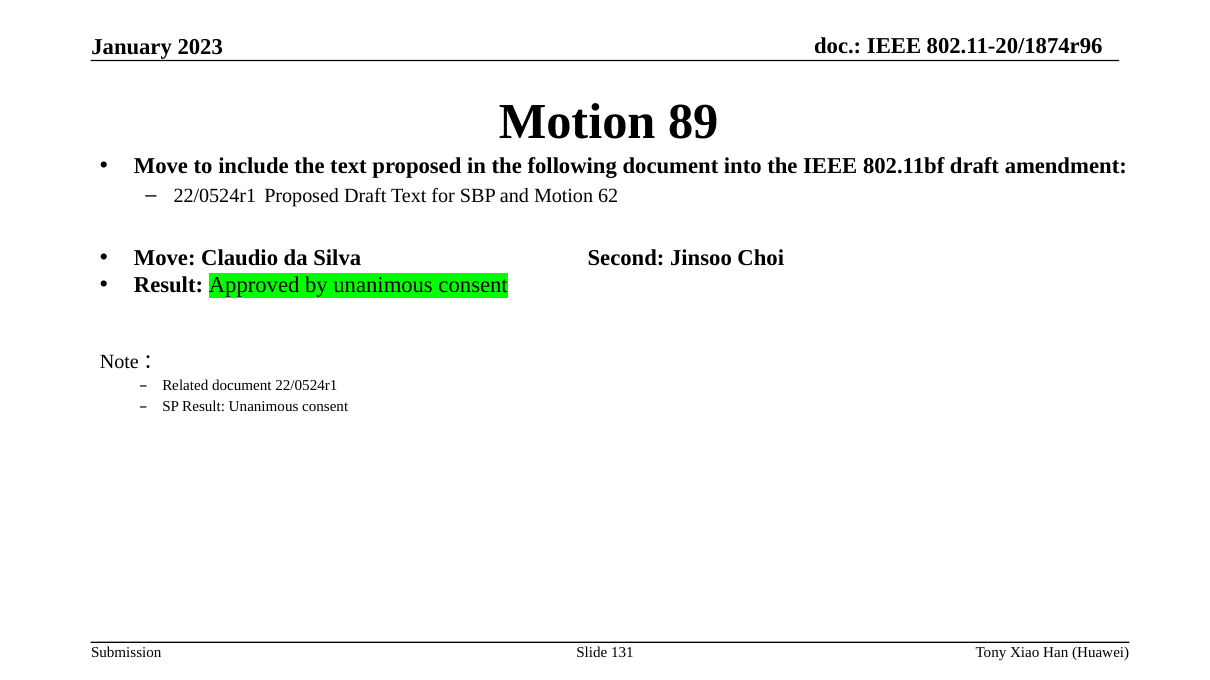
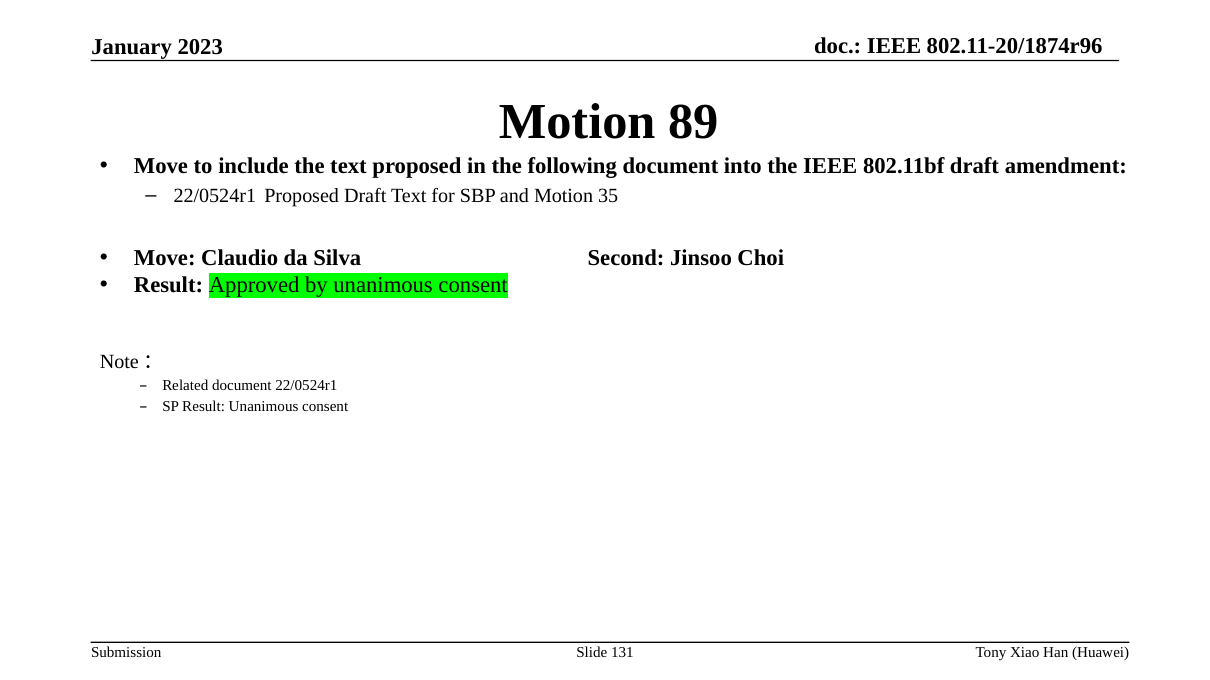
62: 62 -> 35 (608, 196)
